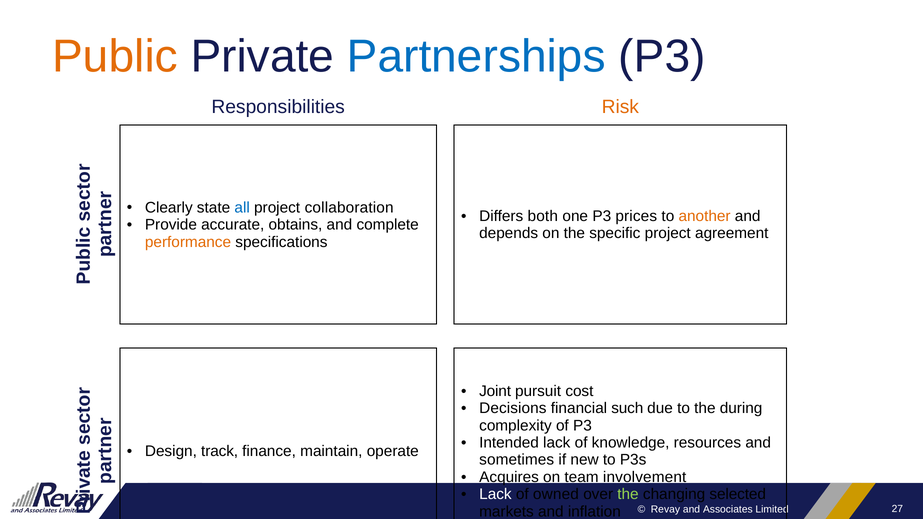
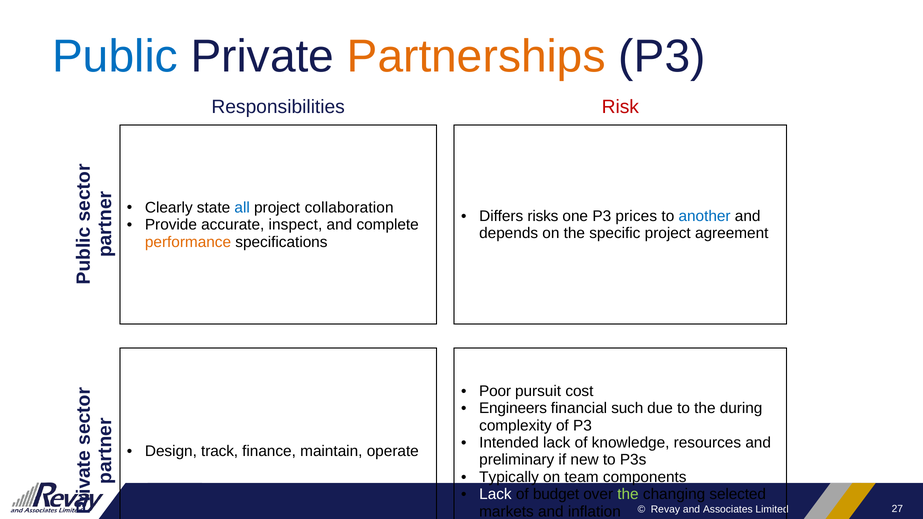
Public colour: orange -> blue (115, 56)
Partnerships colour: blue -> orange (476, 56)
Risk colour: orange -> red (620, 107)
both: both -> risks (543, 216)
another colour: orange -> blue (705, 216)
obtains: obtains -> inspect (295, 225)
Joint: Joint -> Poor (495, 391)
Decisions: Decisions -> Engineers (513, 408)
sometimes: sometimes -> preliminary (517, 460)
Acquires: Acquires -> Typically (509, 477)
involvement: involvement -> components (645, 477)
owned: owned -> budget (556, 495)
